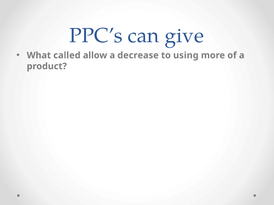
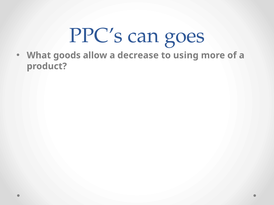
give: give -> goes (185, 36)
called: called -> goods (67, 55)
